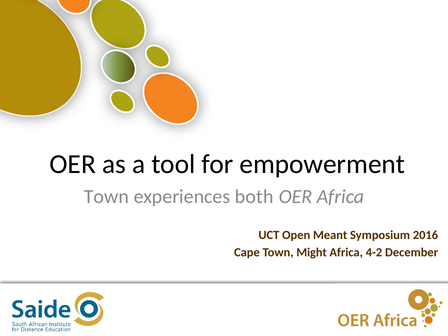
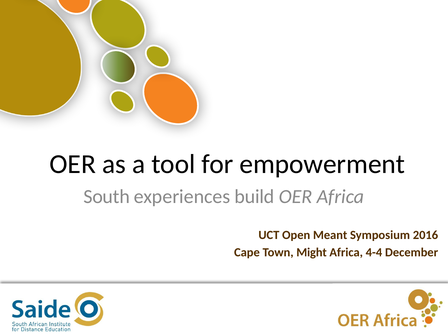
Town: Town -> South (107, 196)
both: both -> build (254, 196)
4-2: 4-2 -> 4-4 (374, 252)
